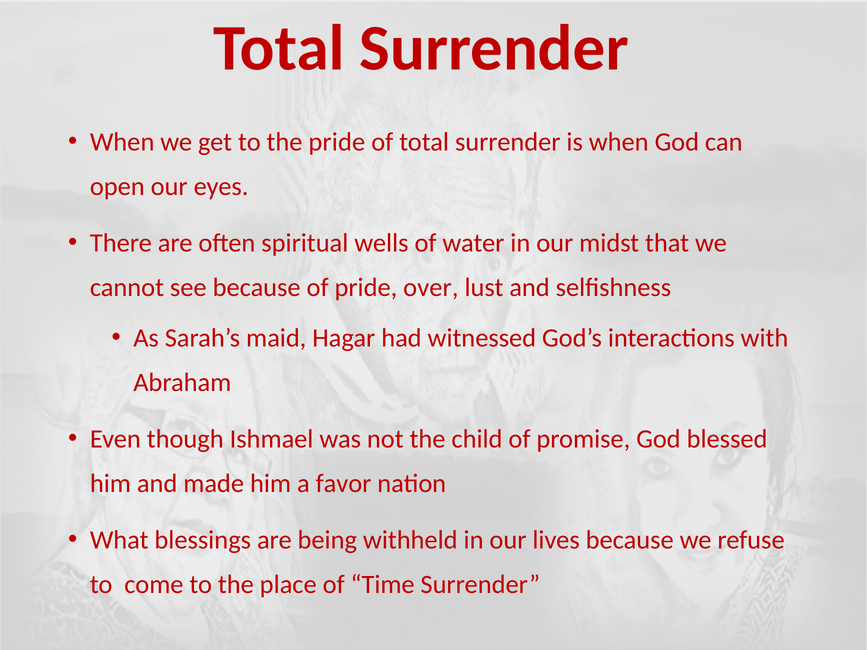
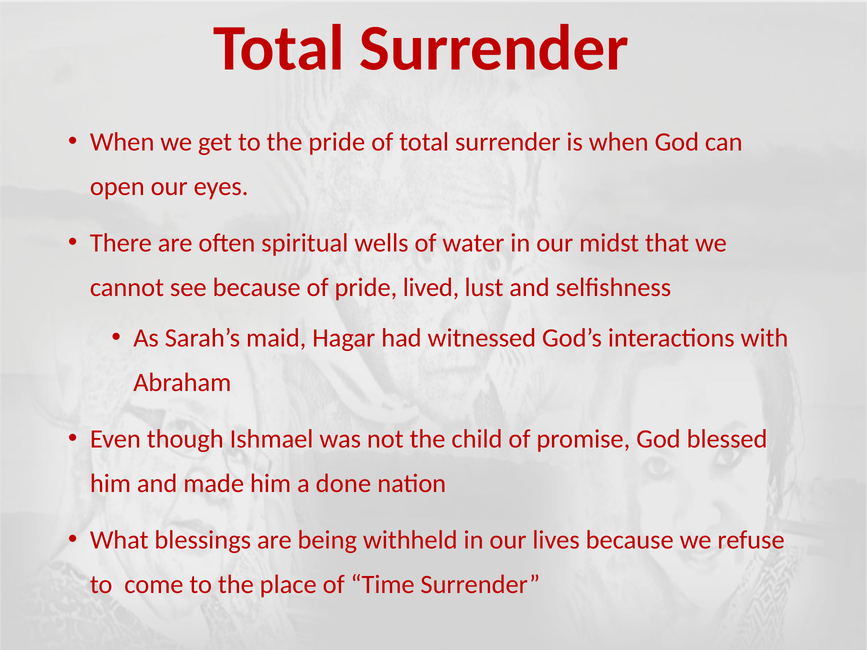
over: over -> lived (431, 288)
favor: favor -> done (343, 484)
